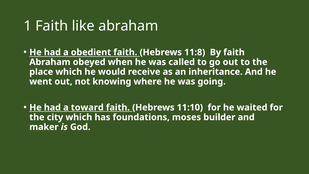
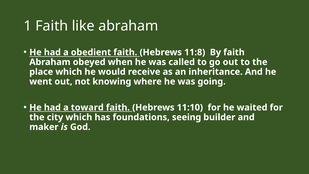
moses: moses -> seeing (187, 117)
